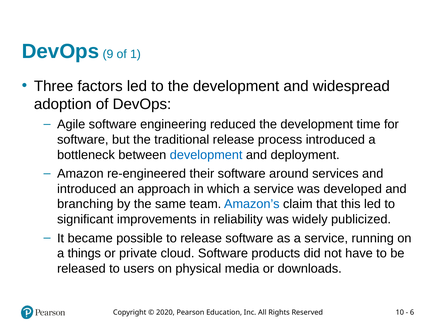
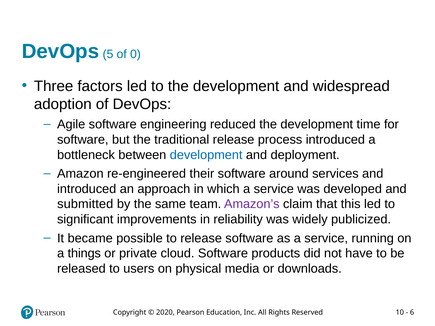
9: 9 -> 5 (108, 54)
1: 1 -> 0 (135, 54)
branching: branching -> submitted (85, 204)
Amazon’s colour: blue -> purple (252, 204)
